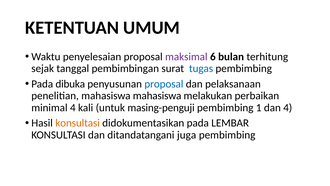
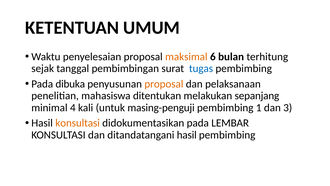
maksimal colour: purple -> orange (186, 57)
proposal colour: blue -> orange (164, 84)
mahasiswa mahasiswa: mahasiswa -> ditentukan (157, 96)
perbaikan: perbaikan -> sepanjang (257, 96)
dan 4: 4 -> 3 (288, 108)
ditandatangani juga: juga -> hasil (187, 135)
